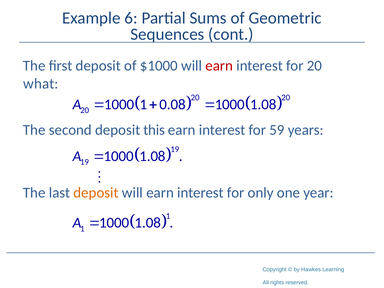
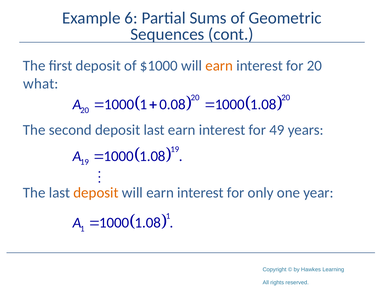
earn colour: red -> orange (219, 66)
deposit this: this -> last (154, 130)
59: 59 -> 49 (277, 130)
